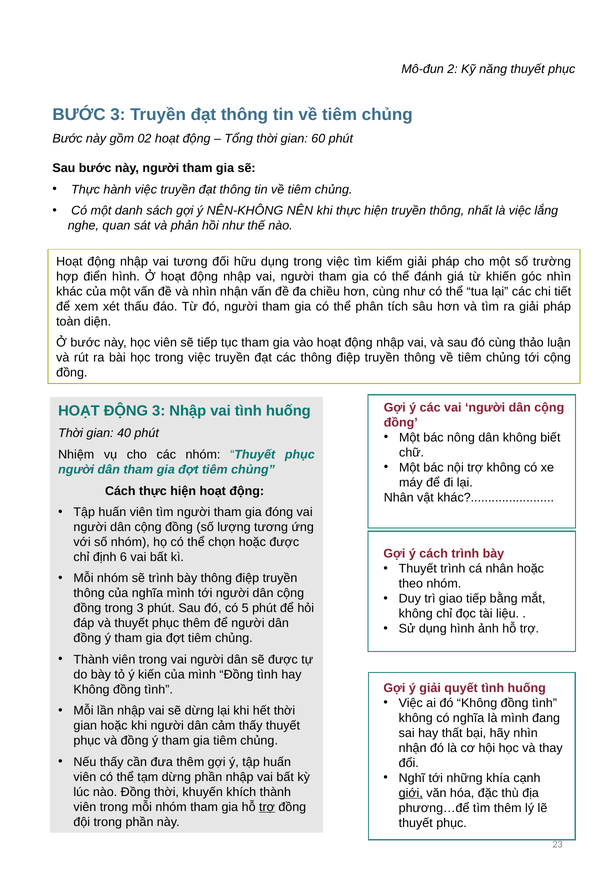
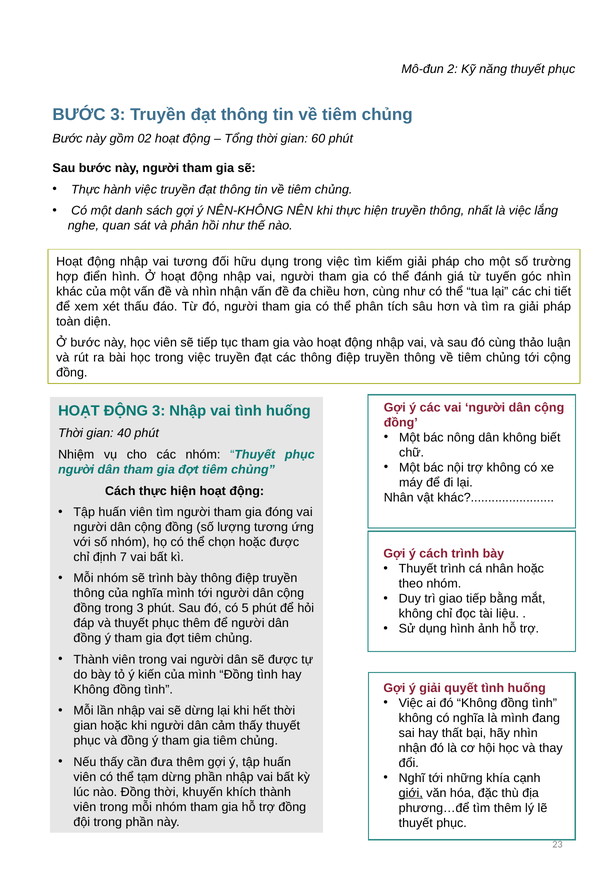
khiến: khiến -> tuyến (501, 277)
6: 6 -> 7 (123, 557)
trợ underline: present -> none (267, 807)
